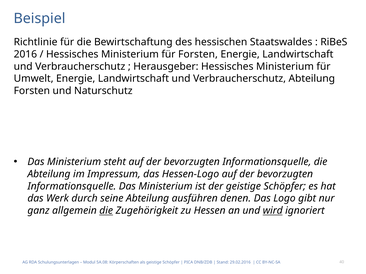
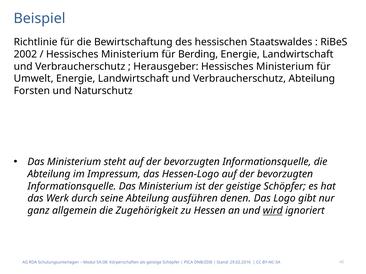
2016: 2016 -> 2002 (25, 54)
für Forsten: Forsten -> Berding (198, 54)
die underline: present -> none (106, 211)
